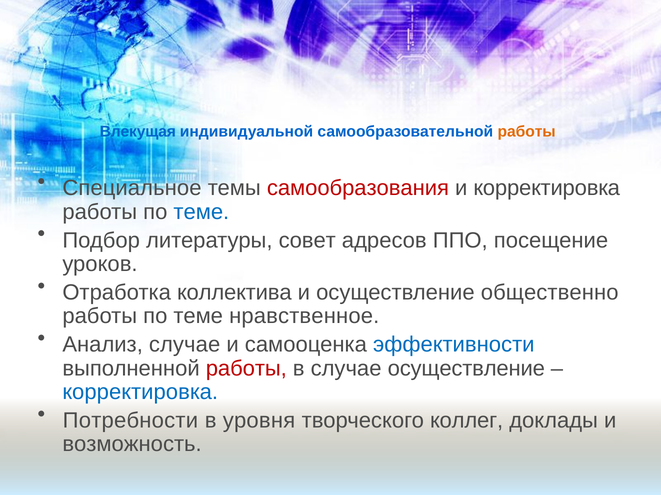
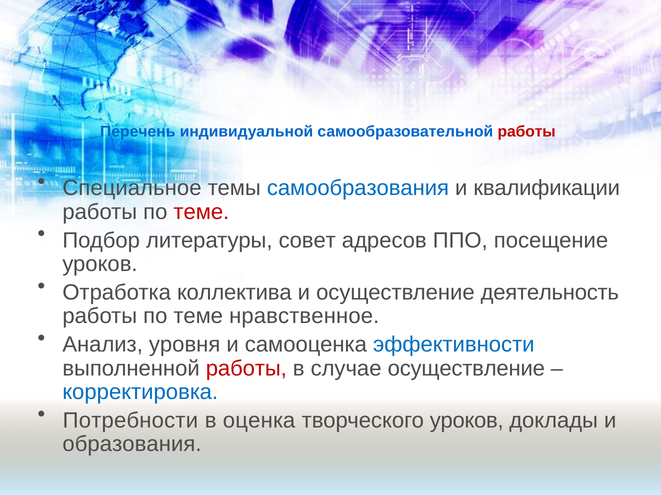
Влекущая: Влекущая -> Перечень (138, 132)
работы colour: orange -> red (527, 132)
самообразования colour: red -> blue (358, 188)
и корректировка: корректировка -> квалификации (547, 188)
теме colour: blue -> red (201, 212)
общественно: общественно -> деятельность (550, 293)
Анализ случае: случае -> уровня (185, 345)
уровня: уровня -> оценка (259, 421)
творческого коллег: коллег -> уроков (467, 421)
возможность: возможность -> образования (132, 445)
